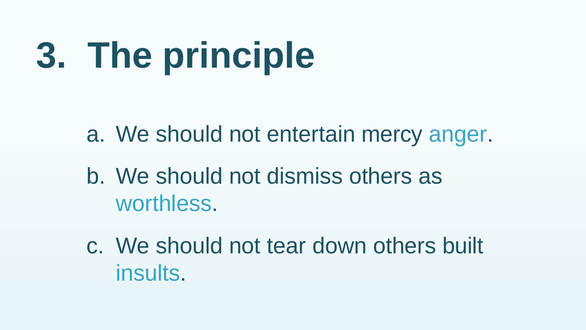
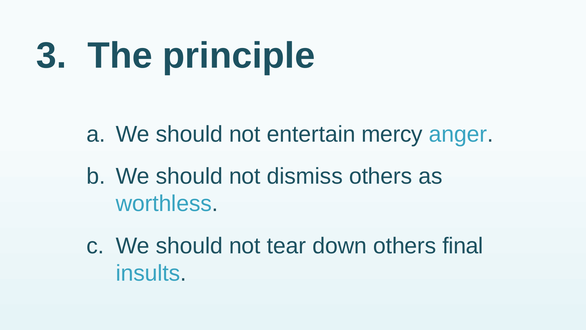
built: built -> final (463, 246)
